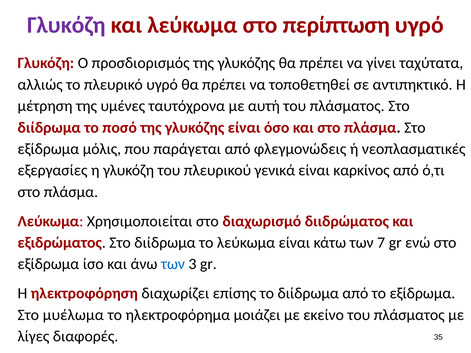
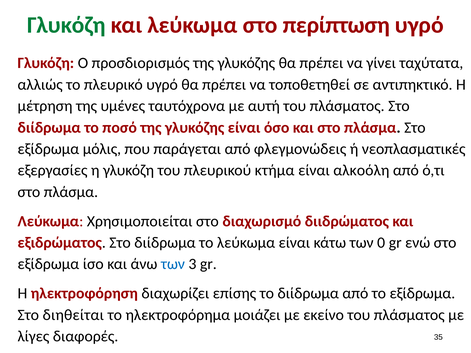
Γλυκόζη colour: purple -> green (66, 25)
γενικά: γενικά -> κτήμα (275, 171)
καρκίνος: καρκίνος -> αλκοόλη (361, 171)
7: 7 -> 0 (381, 243)
μυέλωμα: μυέλωμα -> διηθείται (73, 315)
